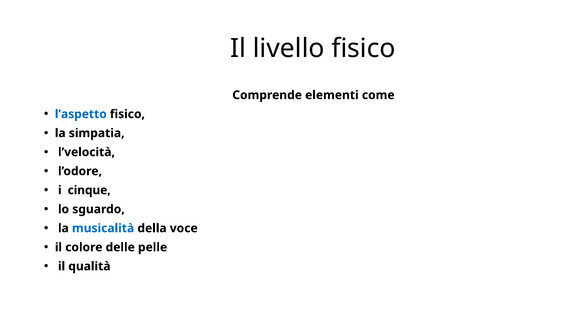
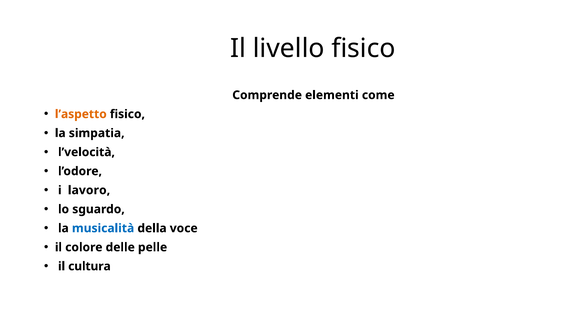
l’aspetto colour: blue -> orange (81, 114)
cinque: cinque -> lavoro (89, 190)
qualità: qualità -> cultura (89, 266)
